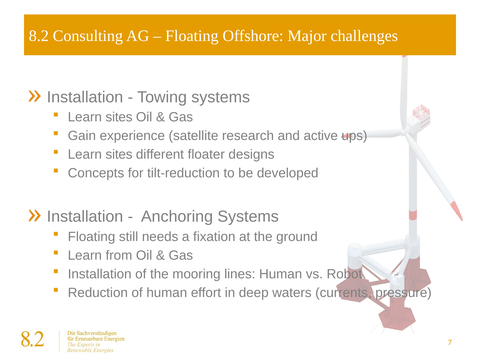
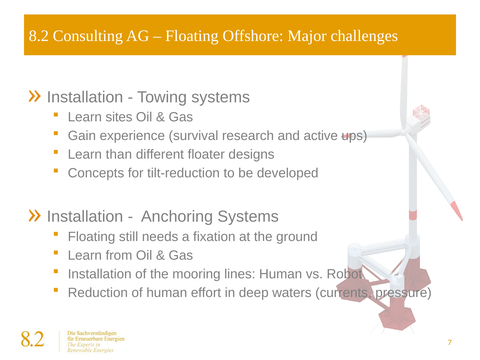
satellite: satellite -> survival (193, 136)
sites: sites -> than (119, 155)
